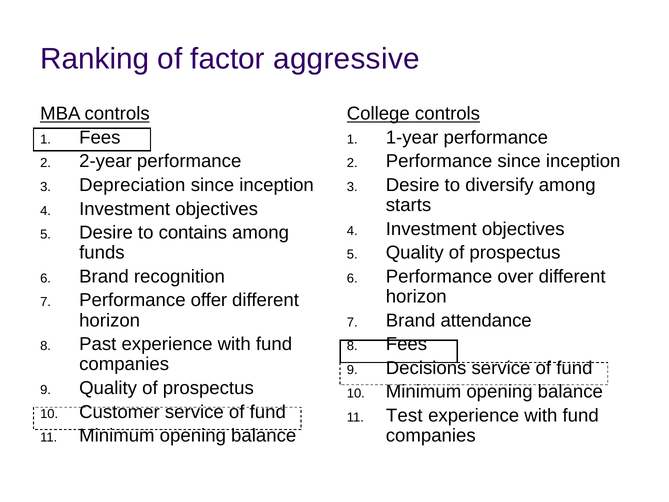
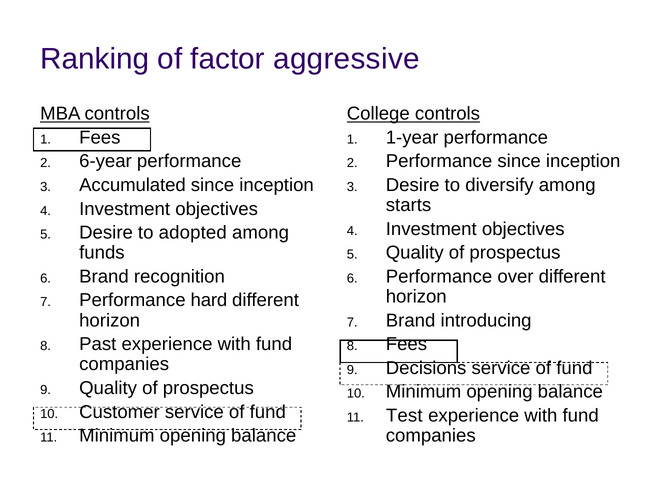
2-year: 2-year -> 6-year (105, 161)
Depreciation: Depreciation -> Accumulated (132, 185)
contains: contains -> adopted (193, 233)
offer: offer -> hard (209, 300)
attendance: attendance -> introducing (486, 320)
